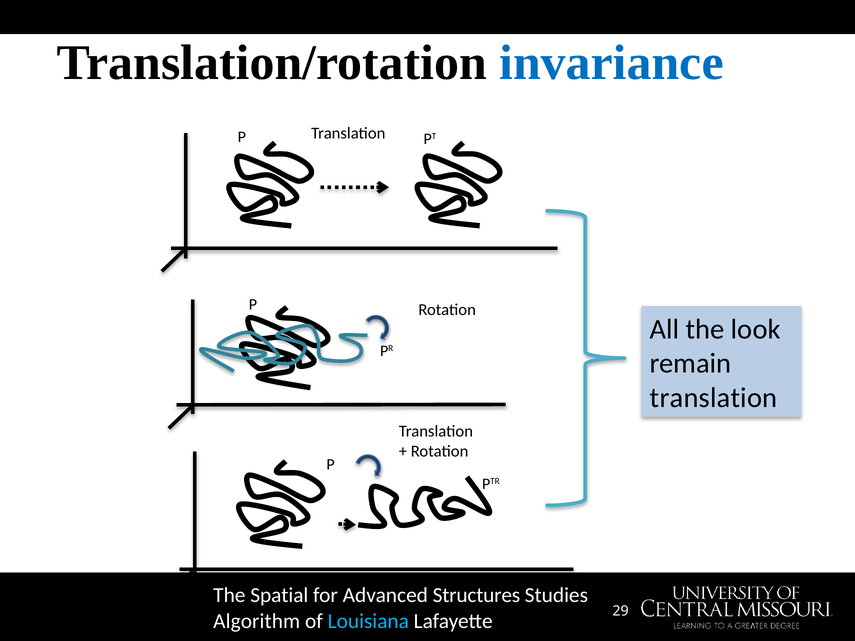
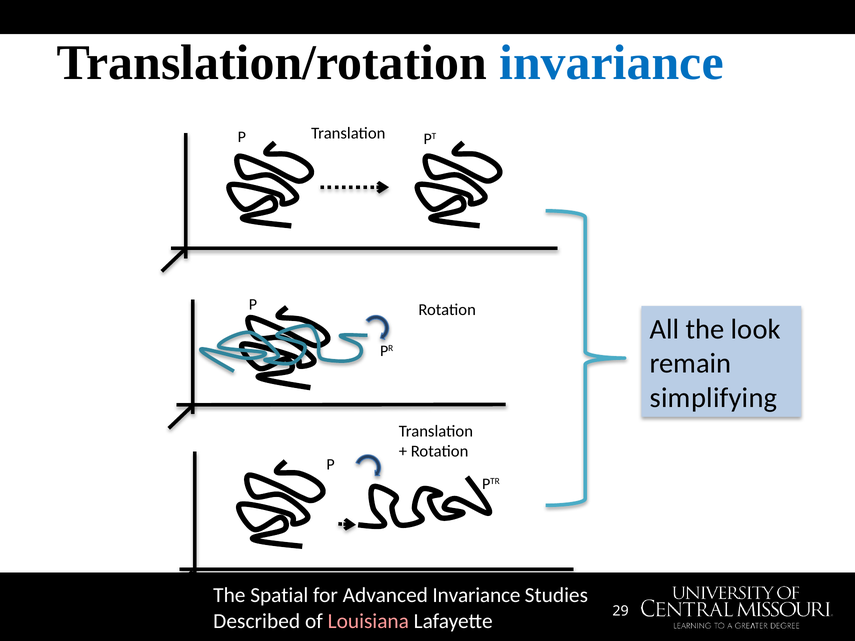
translation: translation -> simplifying (714, 398)
Advanced Structures: Structures -> Invariance (476, 596)
Algorithm: Algorithm -> Described (257, 621)
Louisiana colour: light blue -> pink (368, 621)
